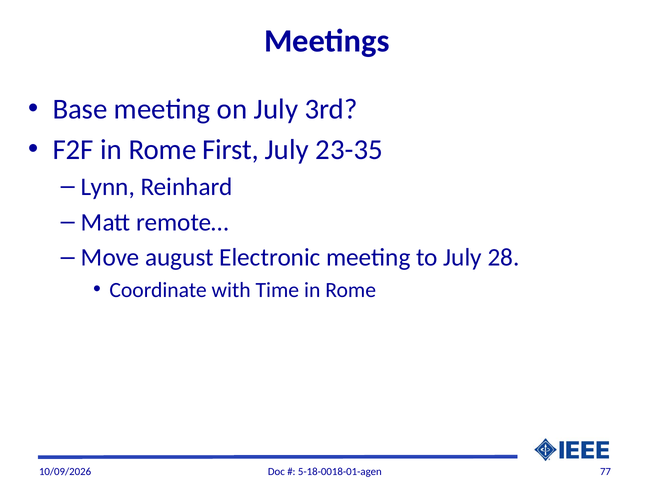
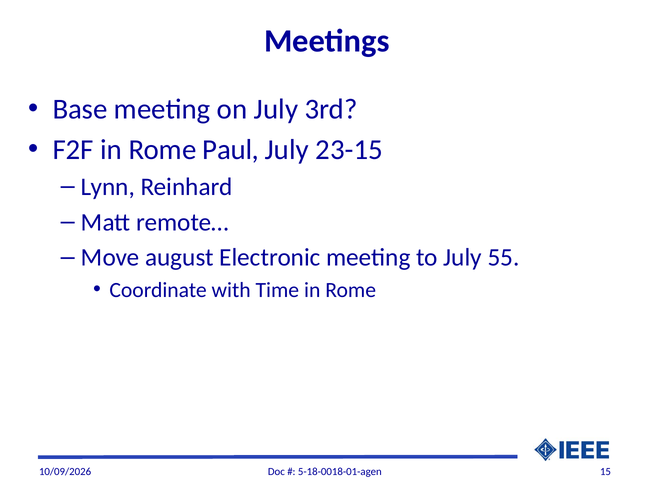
First: First -> Paul (231, 150)
23-35: 23-35 -> 23-15 (349, 150)
28: 28 -> 55 (504, 258)
77: 77 -> 15 (606, 472)
